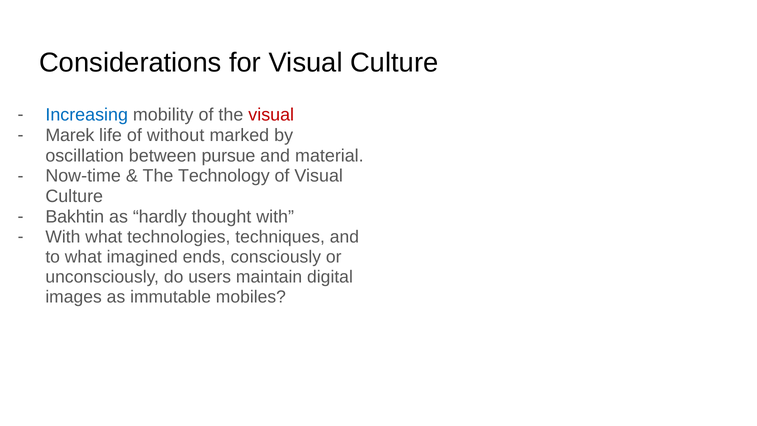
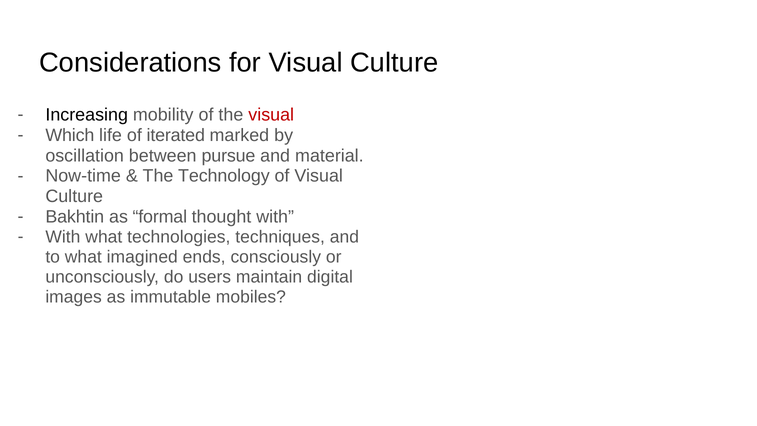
Increasing colour: blue -> black (87, 115)
Marek: Marek -> Which (70, 135)
without: without -> iterated (176, 135)
hardly: hardly -> formal (160, 217)
